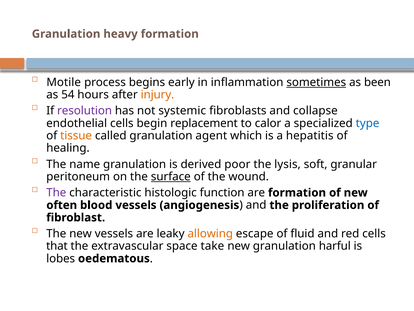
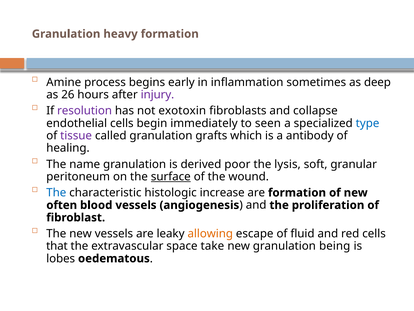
Motile: Motile -> Amine (64, 82)
sometimes underline: present -> none (316, 82)
been: been -> deep (377, 82)
54: 54 -> 26 (68, 95)
injury colour: orange -> purple (157, 95)
systemic: systemic -> exotoxin (182, 111)
replacement: replacement -> immediately (204, 123)
calor: calor -> seen (268, 123)
tissue colour: orange -> purple (76, 135)
agent: agent -> grafts (211, 135)
hepatitis: hepatitis -> antibody (310, 135)
The colour: purple -> blue (56, 192)
function: function -> increase (222, 192)
harful: harful -> being (335, 246)
